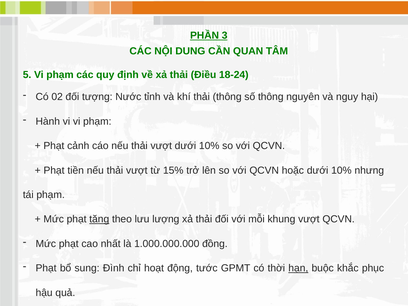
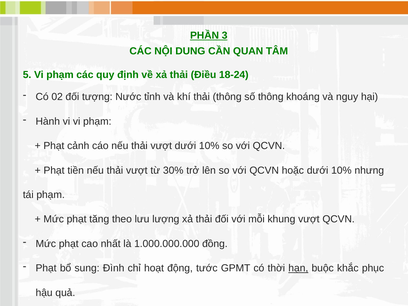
nguyên: nguyên -> khoáng (303, 97)
15%: 15% -> 30% (173, 170)
tăng underline: present -> none (99, 219)
